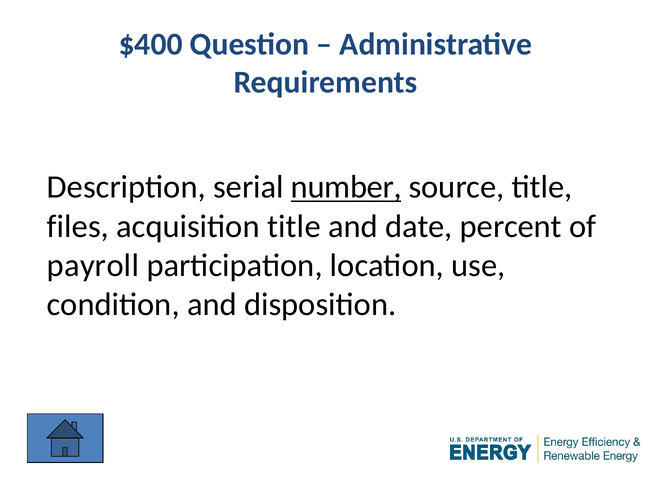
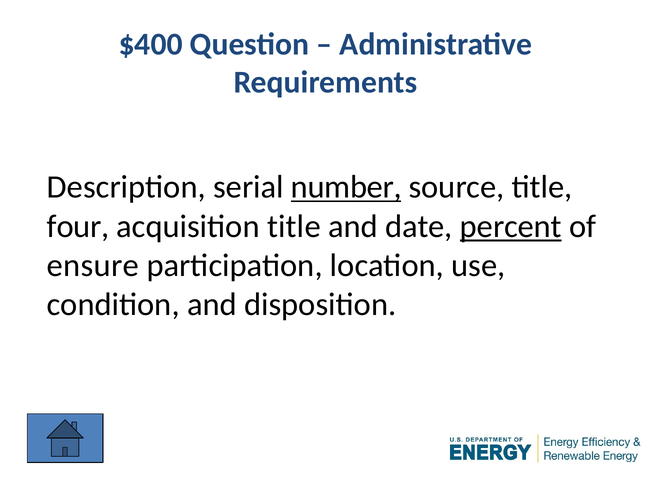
files: files -> four (78, 226)
percent underline: none -> present (511, 226)
payroll: payroll -> ensure (93, 265)
